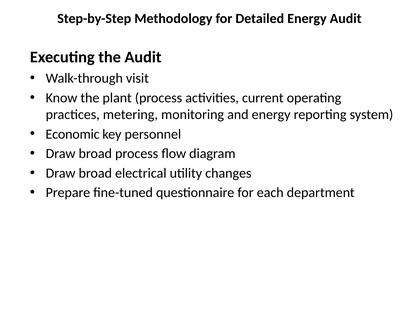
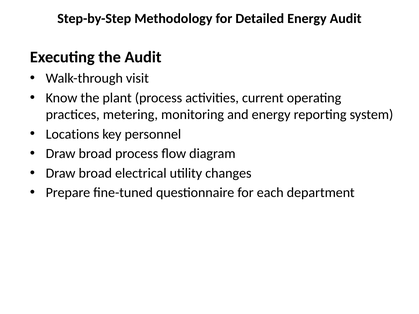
Economic: Economic -> Locations (72, 134)
